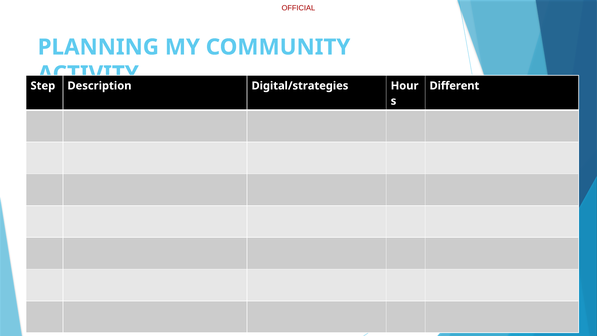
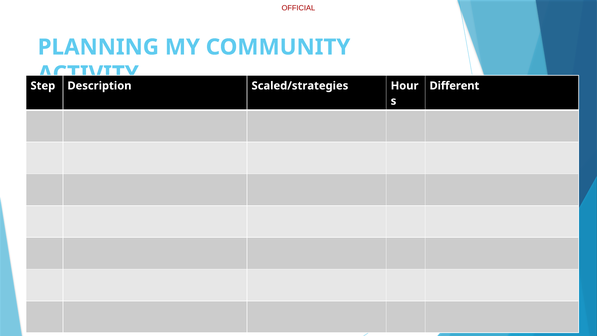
Digital/strategies: Digital/strategies -> Scaled/strategies (300, 86)
